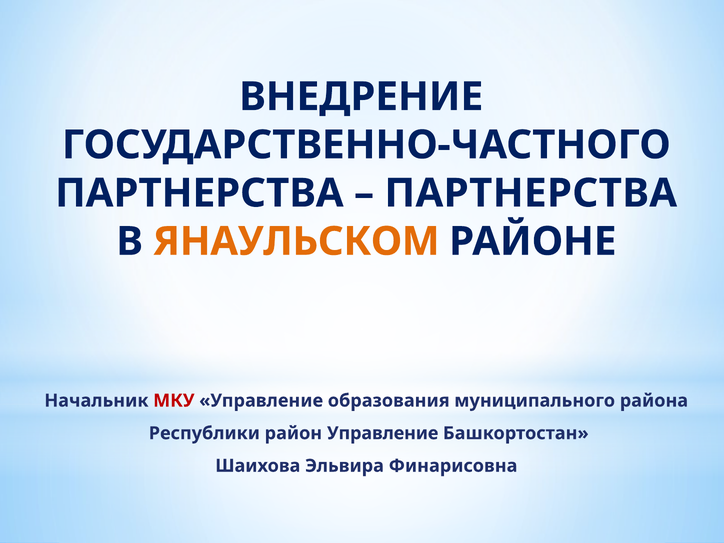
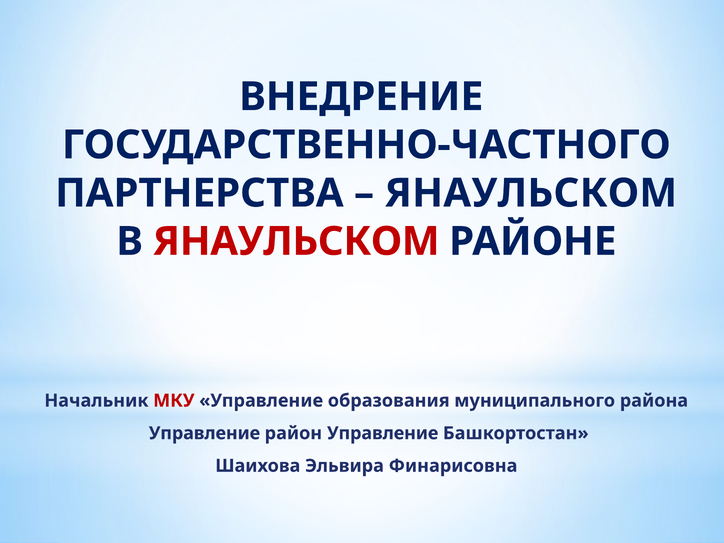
ПАРТНЕРСТВА: ПАРТНЕРСТВА -> ЯНАУЛЬСКОМ (531, 193)
ЯНАУЛЬСКОМ colour: orange -> red (296, 242)
Республики: Республики -> Управление (204, 433)
